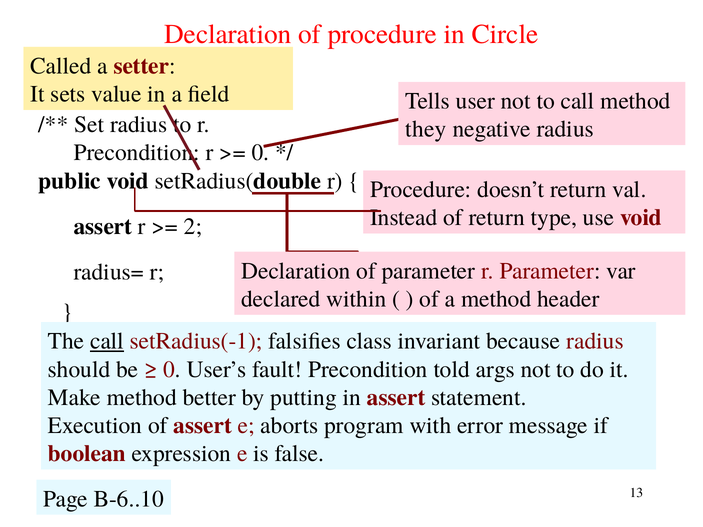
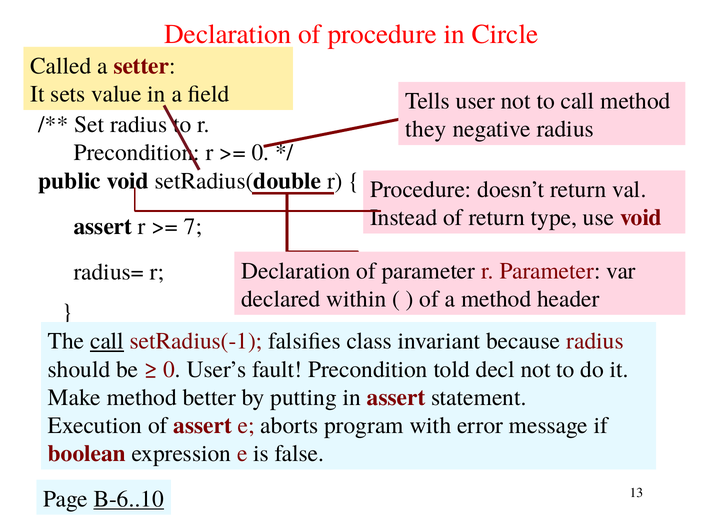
2: 2 -> 7 (193, 227)
args: args -> decl (495, 369)
B-6..10 underline: none -> present (129, 499)
